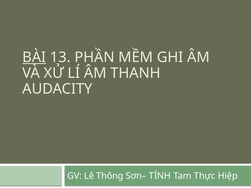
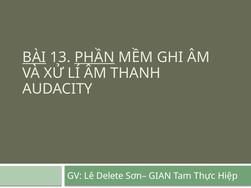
PHẦN underline: none -> present (94, 57)
Thông: Thông -> Delete (110, 176)
TÍNH: TÍNH -> GIAN (160, 176)
